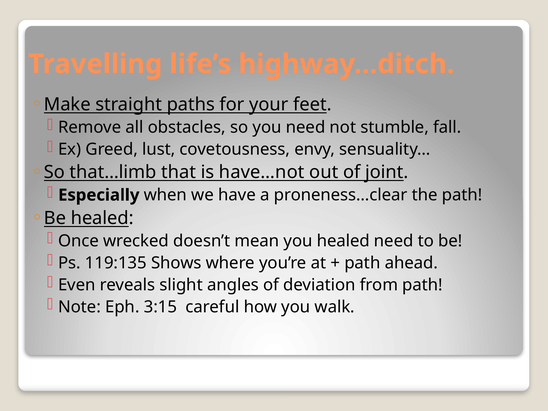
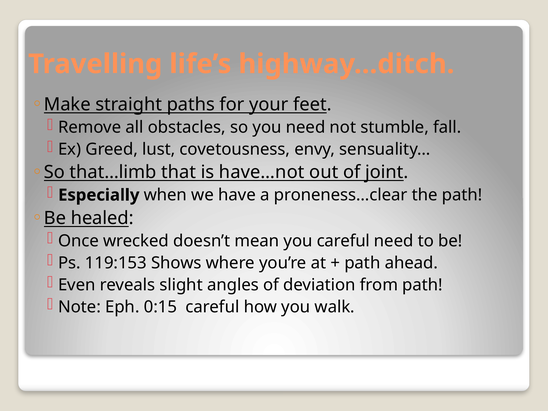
you healed: healed -> careful (343, 241)
119:135: 119:135 -> 119:153 (116, 263)
3:15: 3:15 -> 0:15 (160, 307)
